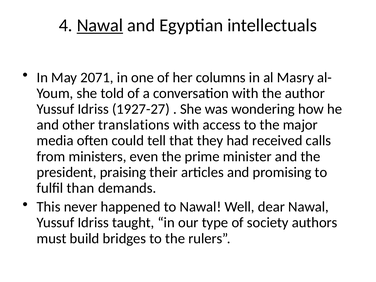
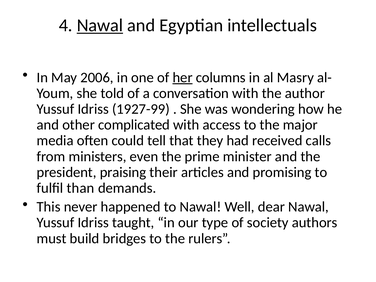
2071: 2071 -> 2006 (97, 77)
her underline: none -> present (183, 77)
1927-27: 1927-27 -> 1927-99 (141, 109)
translations: translations -> complicated (134, 125)
